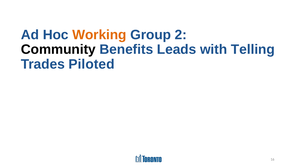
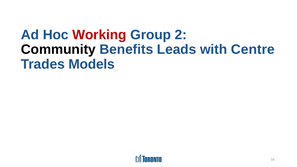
Working colour: orange -> red (99, 35)
Telling: Telling -> Centre (253, 50)
Piloted: Piloted -> Models (92, 64)
